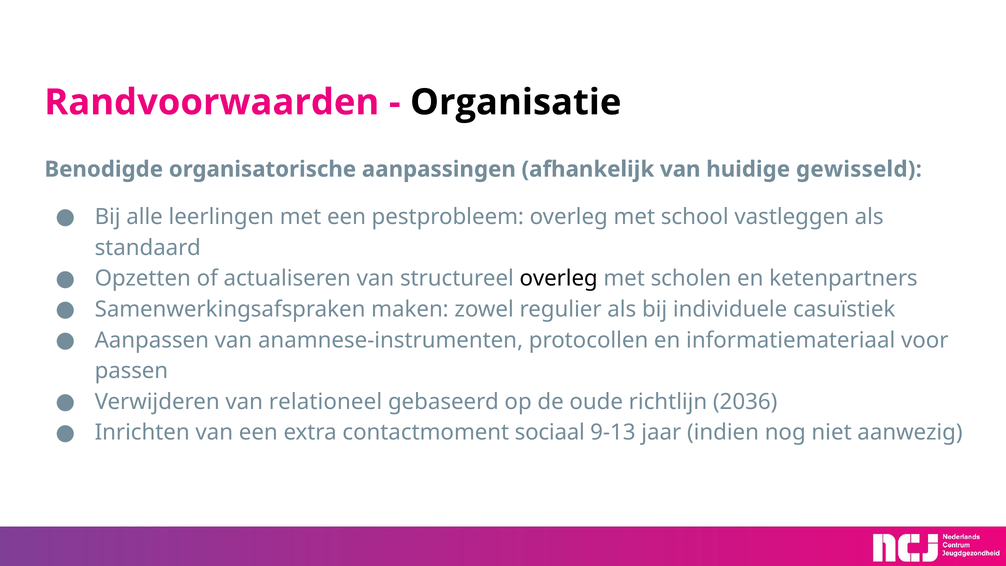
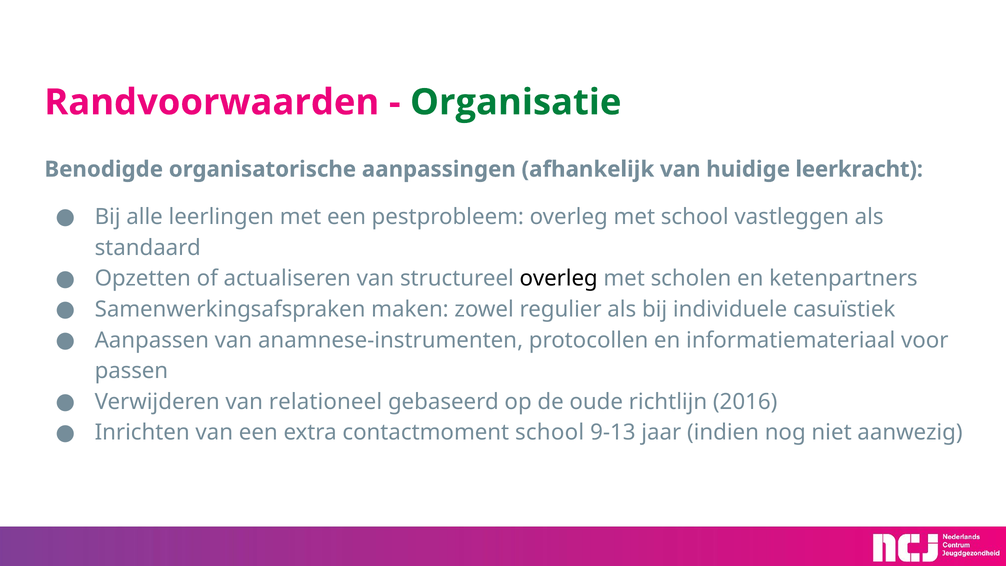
Organisatie colour: black -> green (516, 102)
gewisseld: gewisseld -> leerkracht (859, 169)
2036: 2036 -> 2016 (745, 402)
contactmoment sociaal: sociaal -> school (550, 433)
